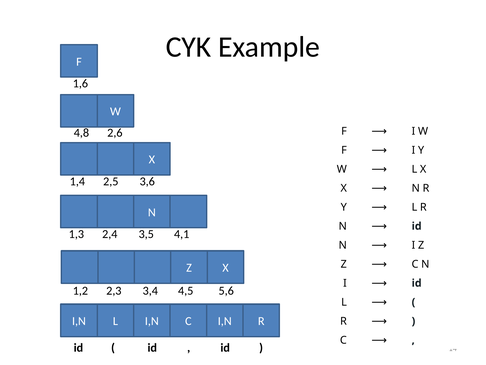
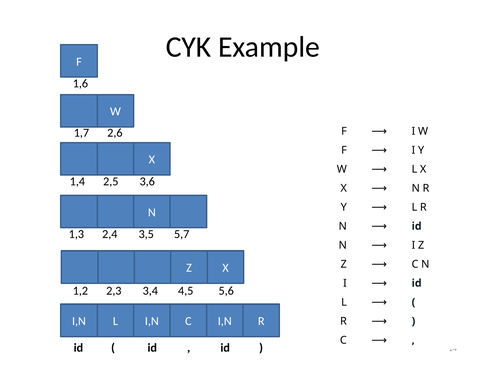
4,8: 4,8 -> 1,7 (81, 133)
4,1: 4,1 -> 5,7 (182, 234)
